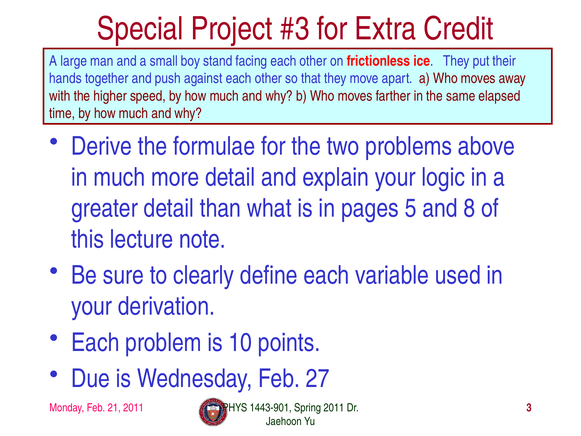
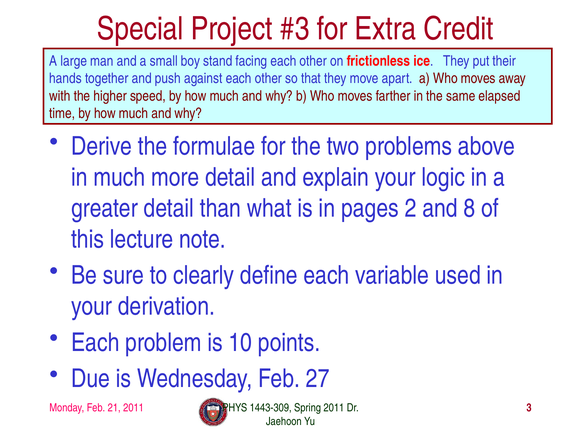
5: 5 -> 2 (411, 208)
1443-901: 1443-901 -> 1443-309 (271, 408)
